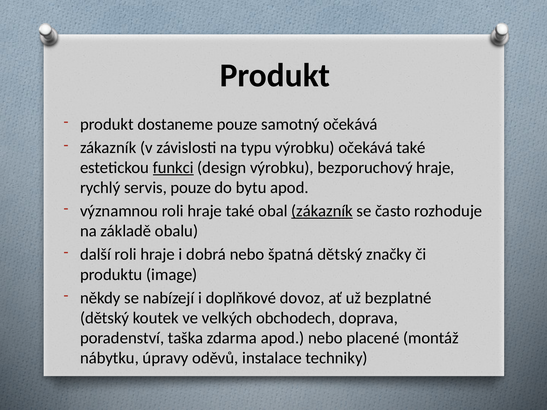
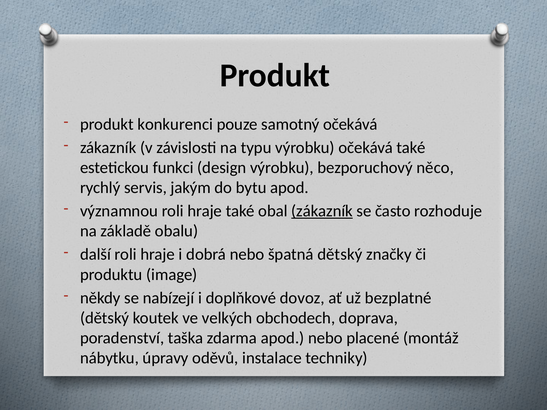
dostaneme: dostaneme -> konkurenci (175, 124)
funkci underline: present -> none (173, 168)
bezporuchový hraje: hraje -> něco (435, 168)
servis pouze: pouze -> jakým (191, 188)
